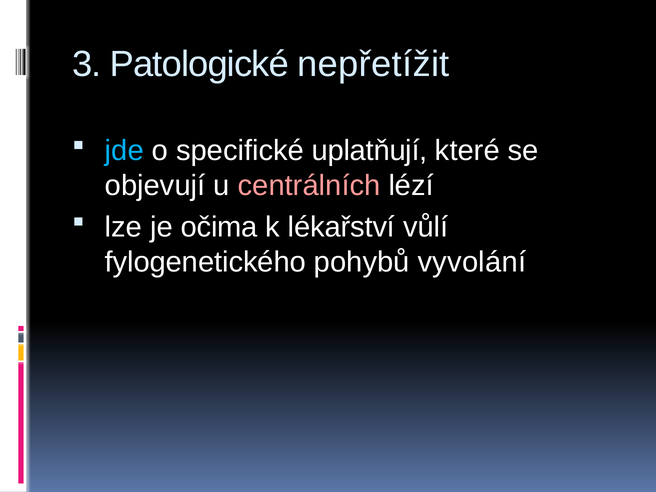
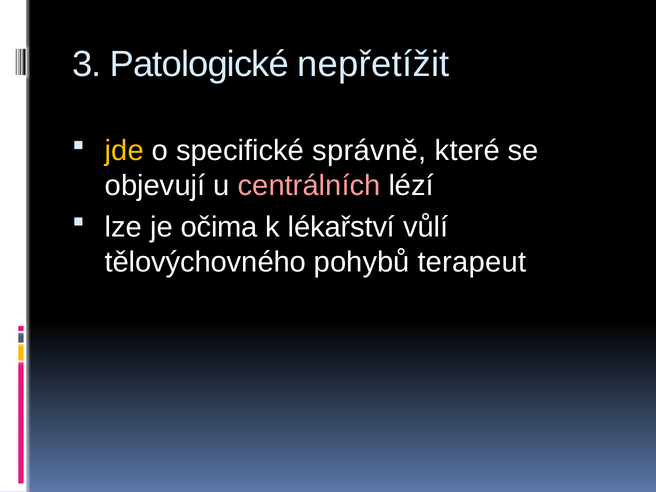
jde colour: light blue -> yellow (124, 151)
uplatňují: uplatňují -> správně (369, 151)
fylogenetického: fylogenetického -> tělovýchovného (205, 262)
vyvolání: vyvolání -> terapeut (472, 262)
